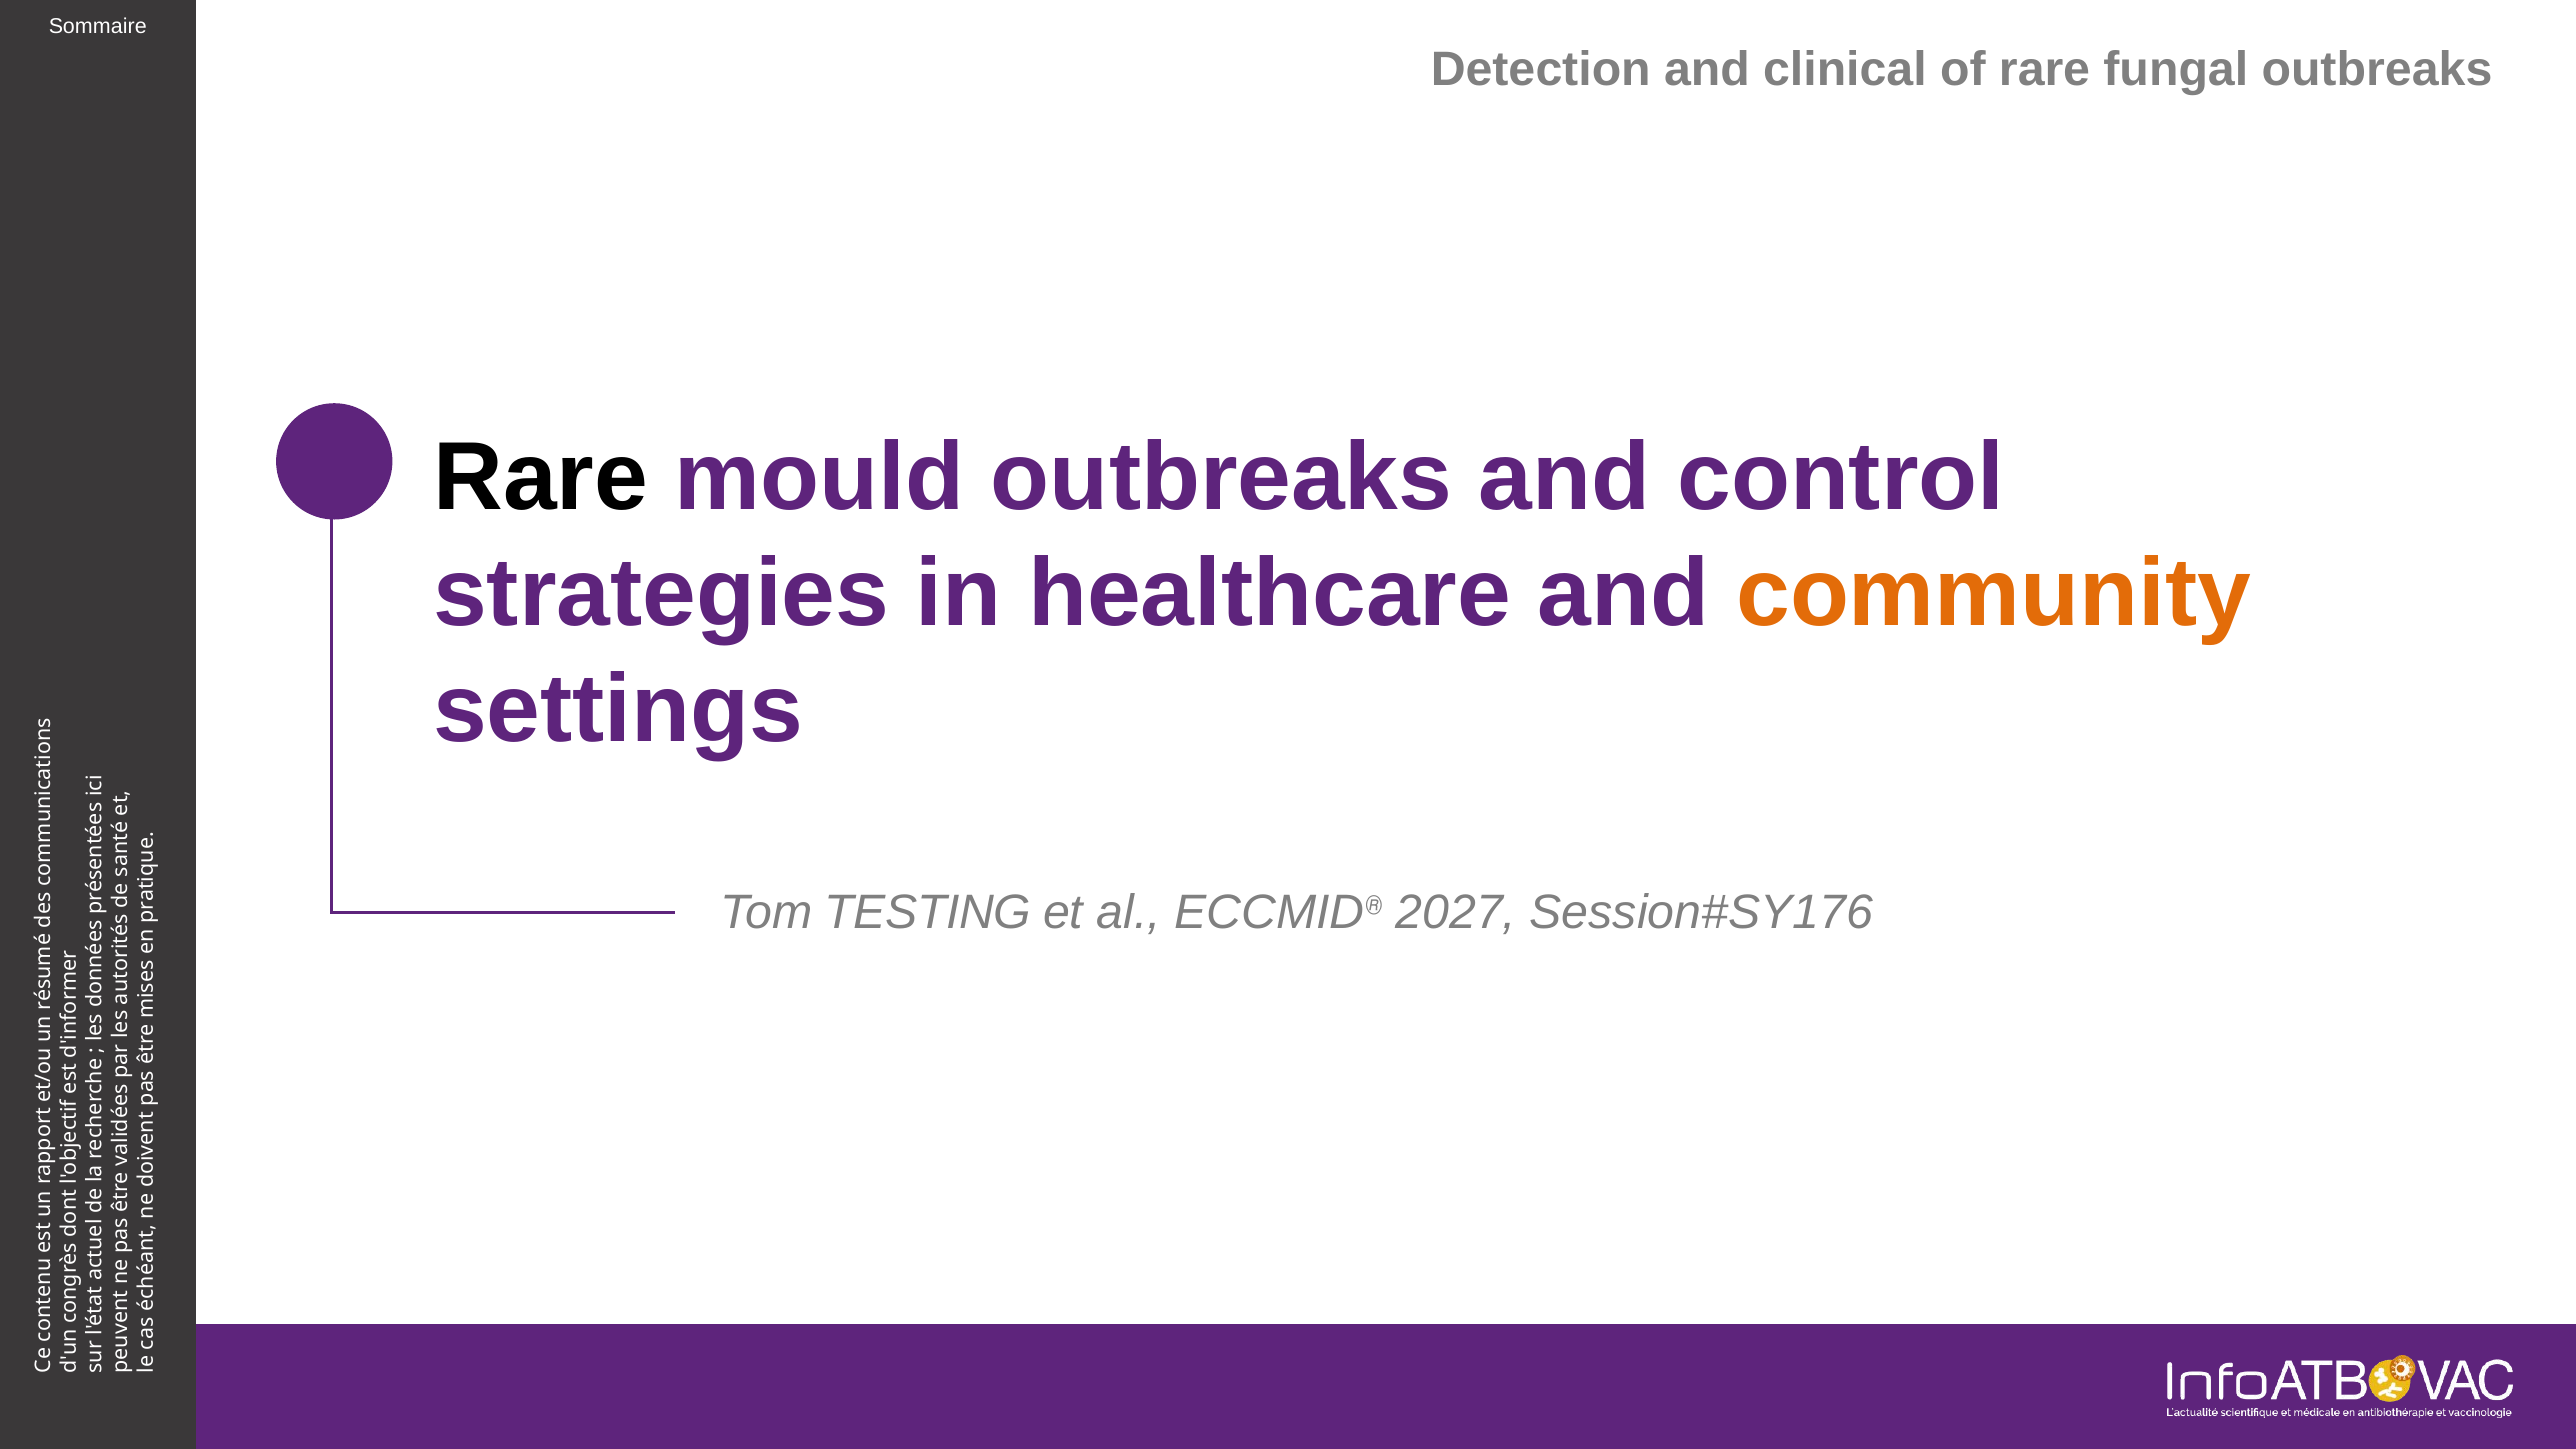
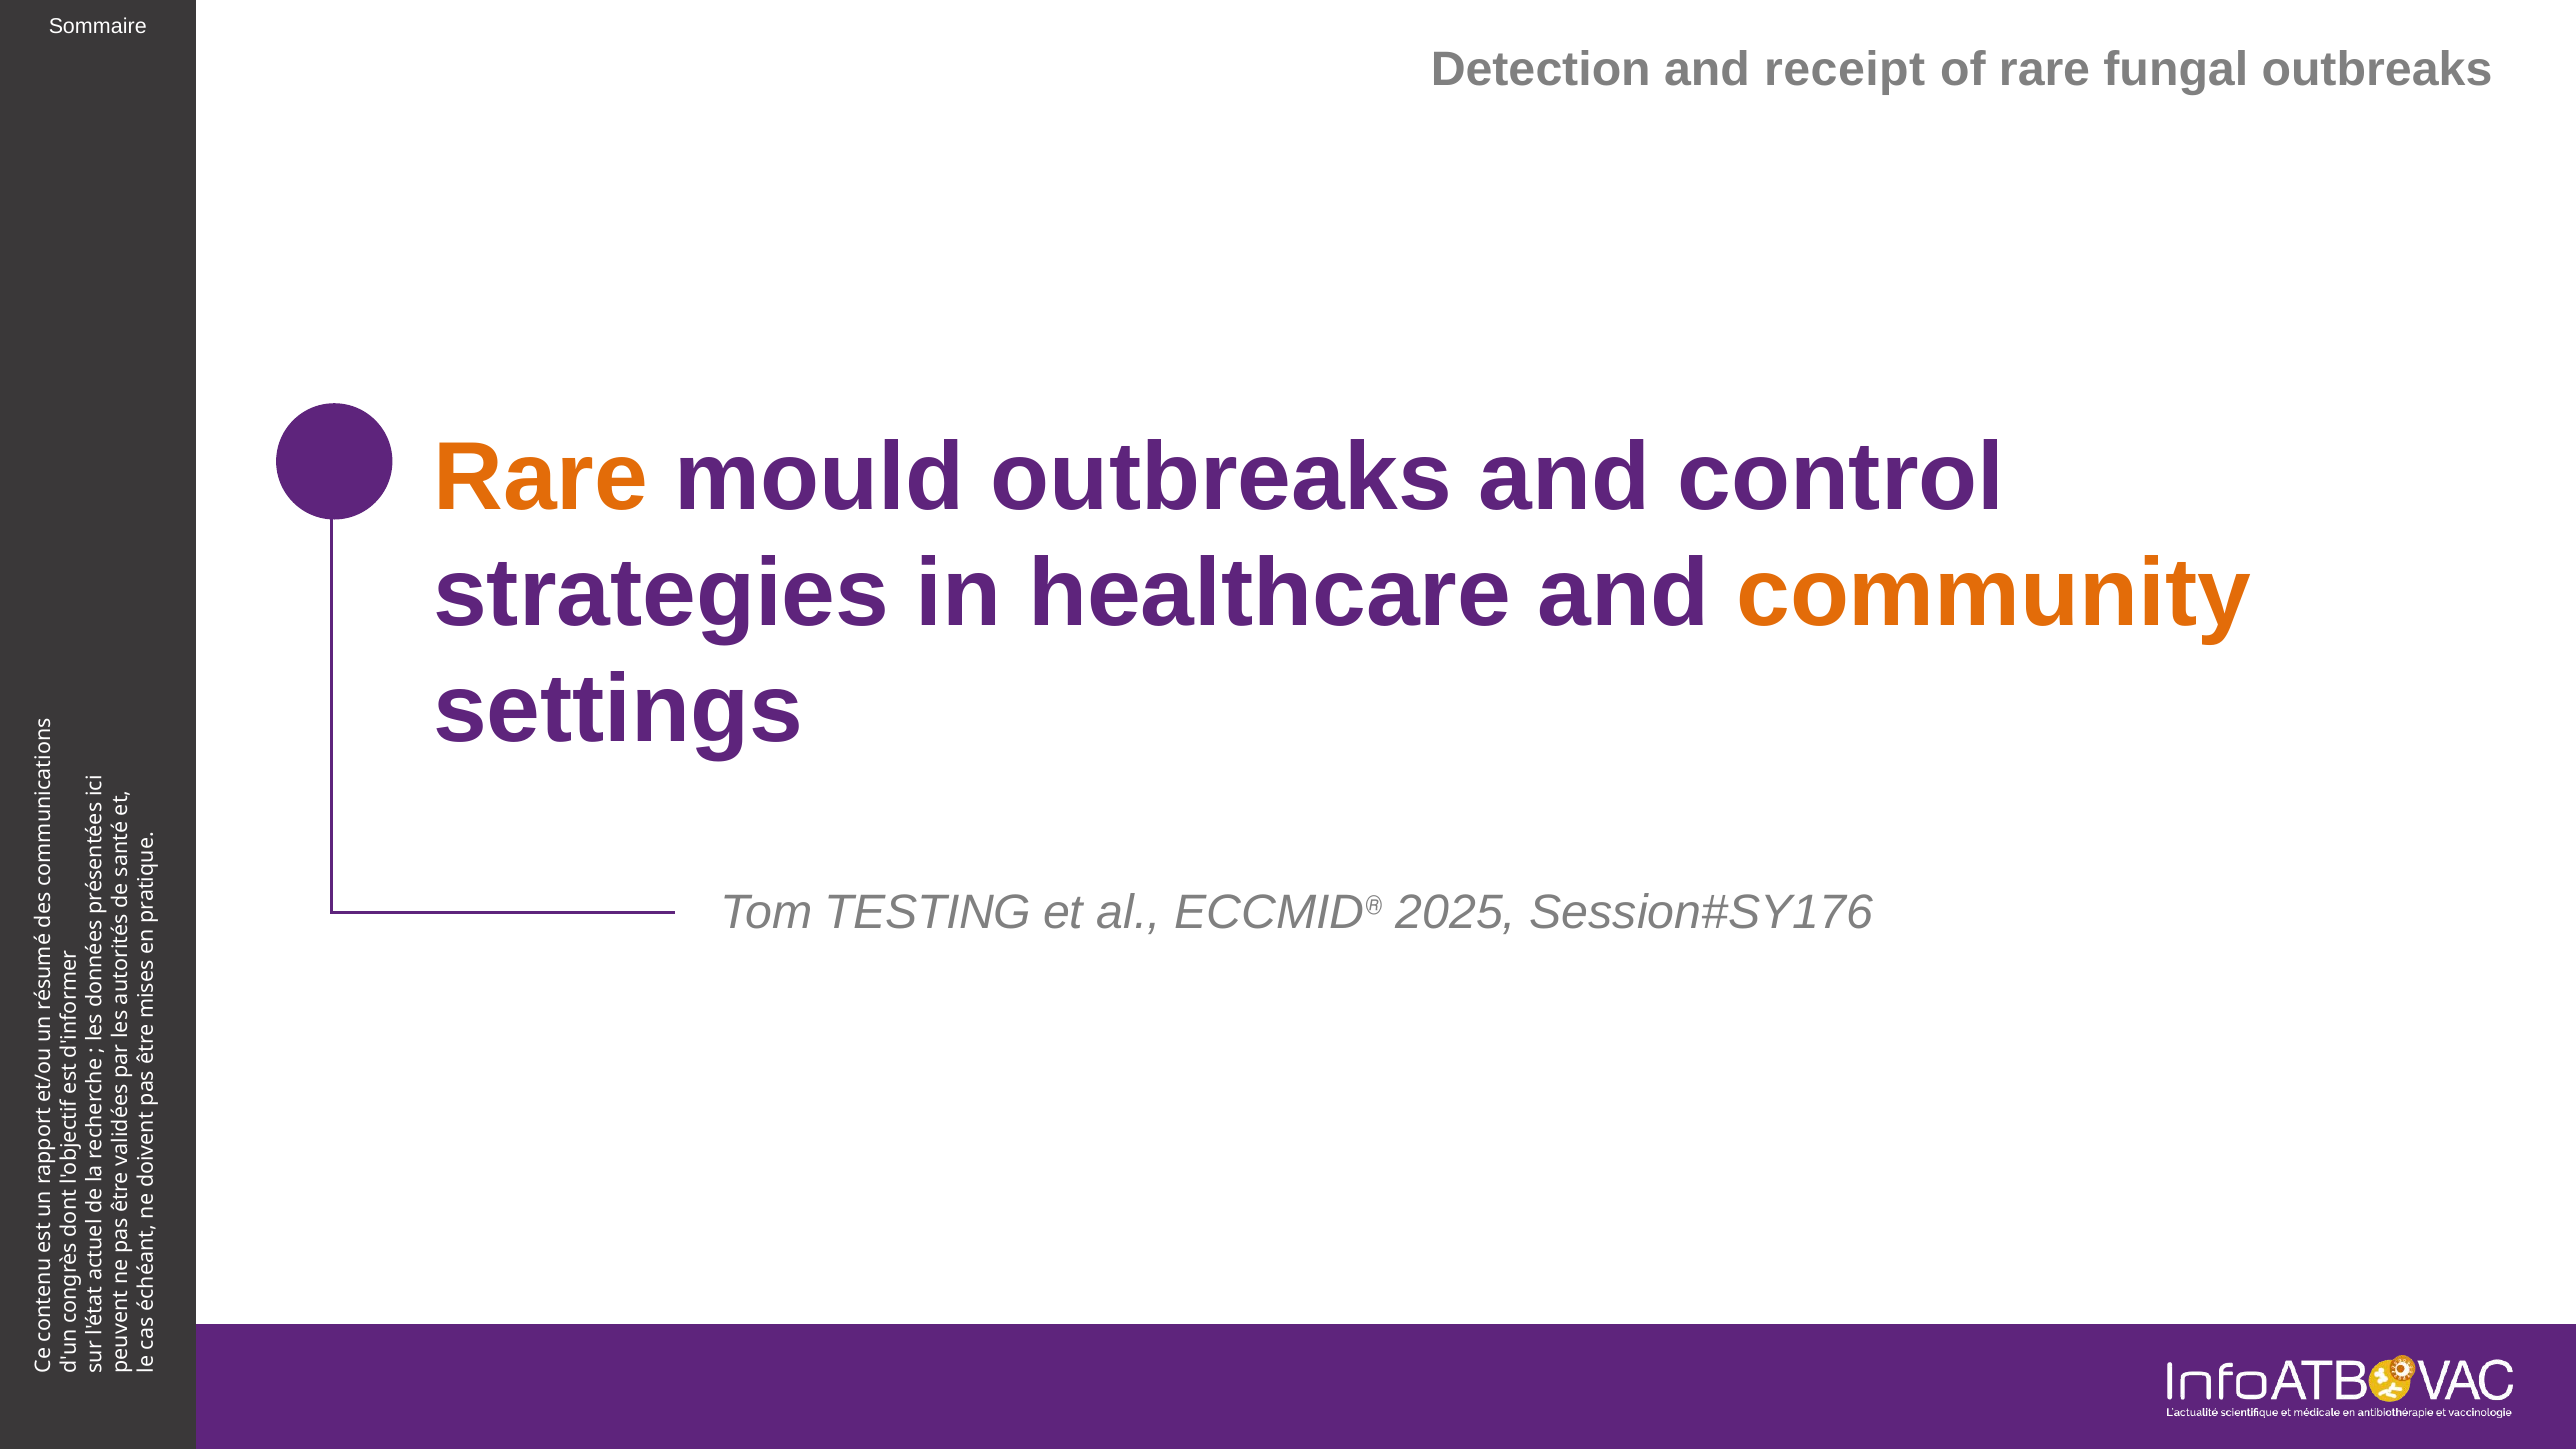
clinical: clinical -> receipt (1845, 69)
Rare colour: black -> orange (541, 478)
2027: 2027 -> 2025 (1456, 913)
